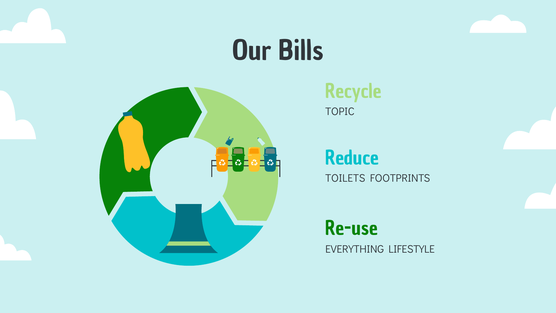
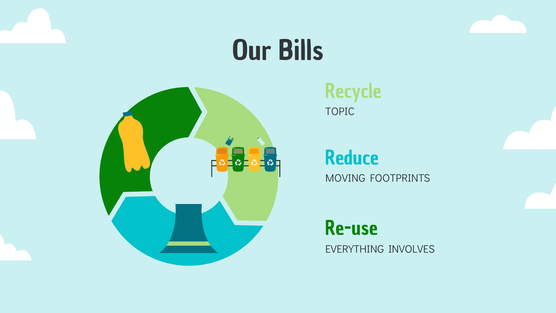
TOILETS: TOILETS -> MOVING (345, 178)
LIFESTYLE: LIFESTYLE -> INVOLVES (412, 249)
